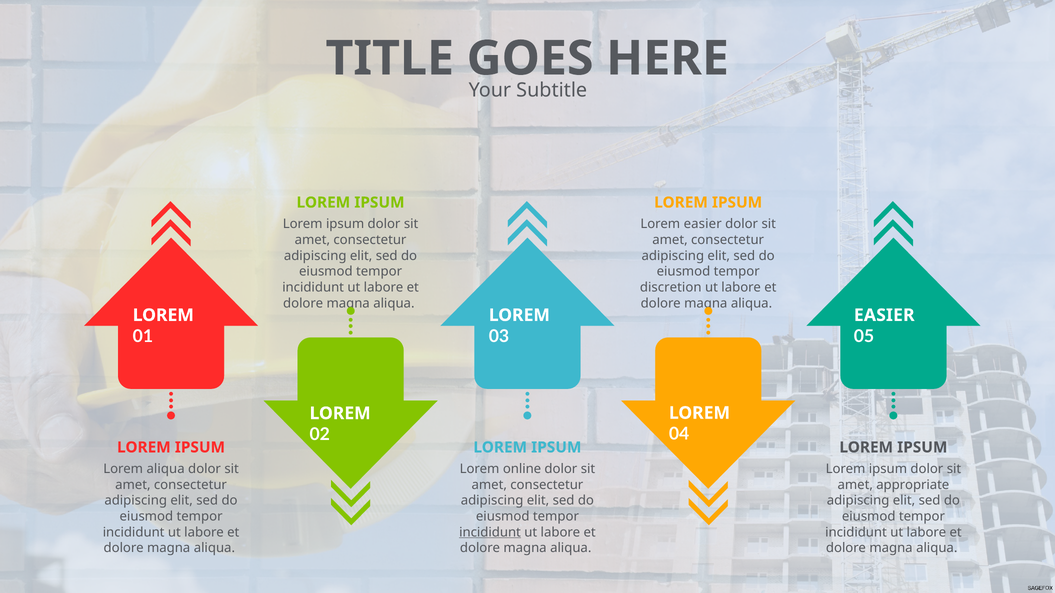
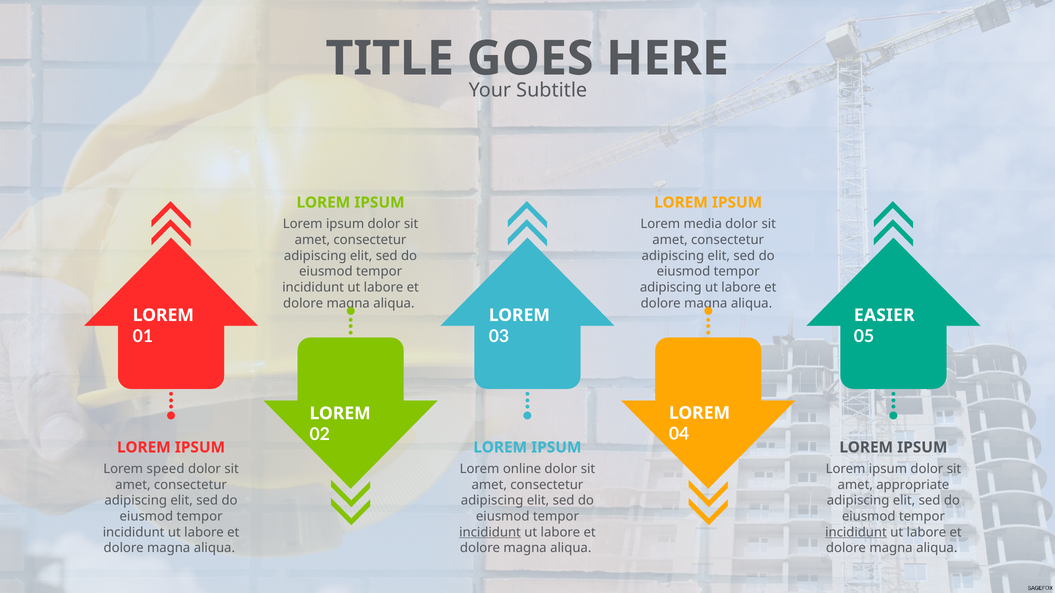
Lorem easier: easier -> media (703, 224)
discretion: discretion -> adipiscing (671, 288)
Lorem aliqua: aliqua -> speed (166, 469)
incididunt underline: none -> present (856, 533)
